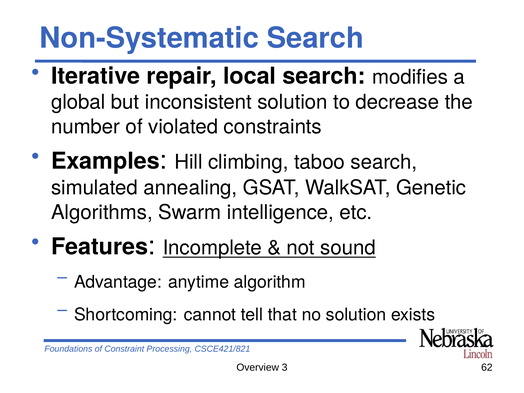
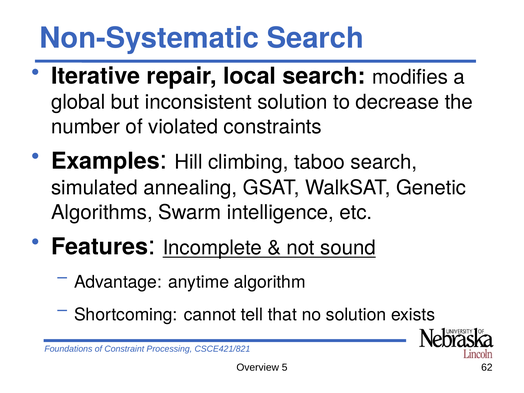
3: 3 -> 5 (285, 367)
